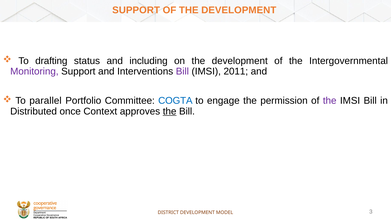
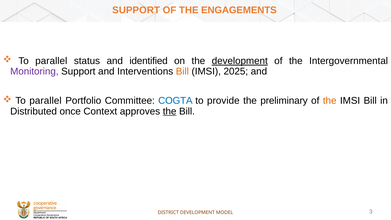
OF THE DEVELOPMENT: DEVELOPMENT -> ENGAGEMENTS (239, 10)
drafting: drafting -> parallel (51, 61)
including: including -> identified (149, 61)
development underline: none -> present (240, 61)
Bill colour: purple -> orange (182, 71)
2011: 2011 -> 2025 (236, 71)
engage: engage -> provide (223, 101)
permission: permission -> preliminary (284, 101)
the colour: purple -> orange (330, 101)
